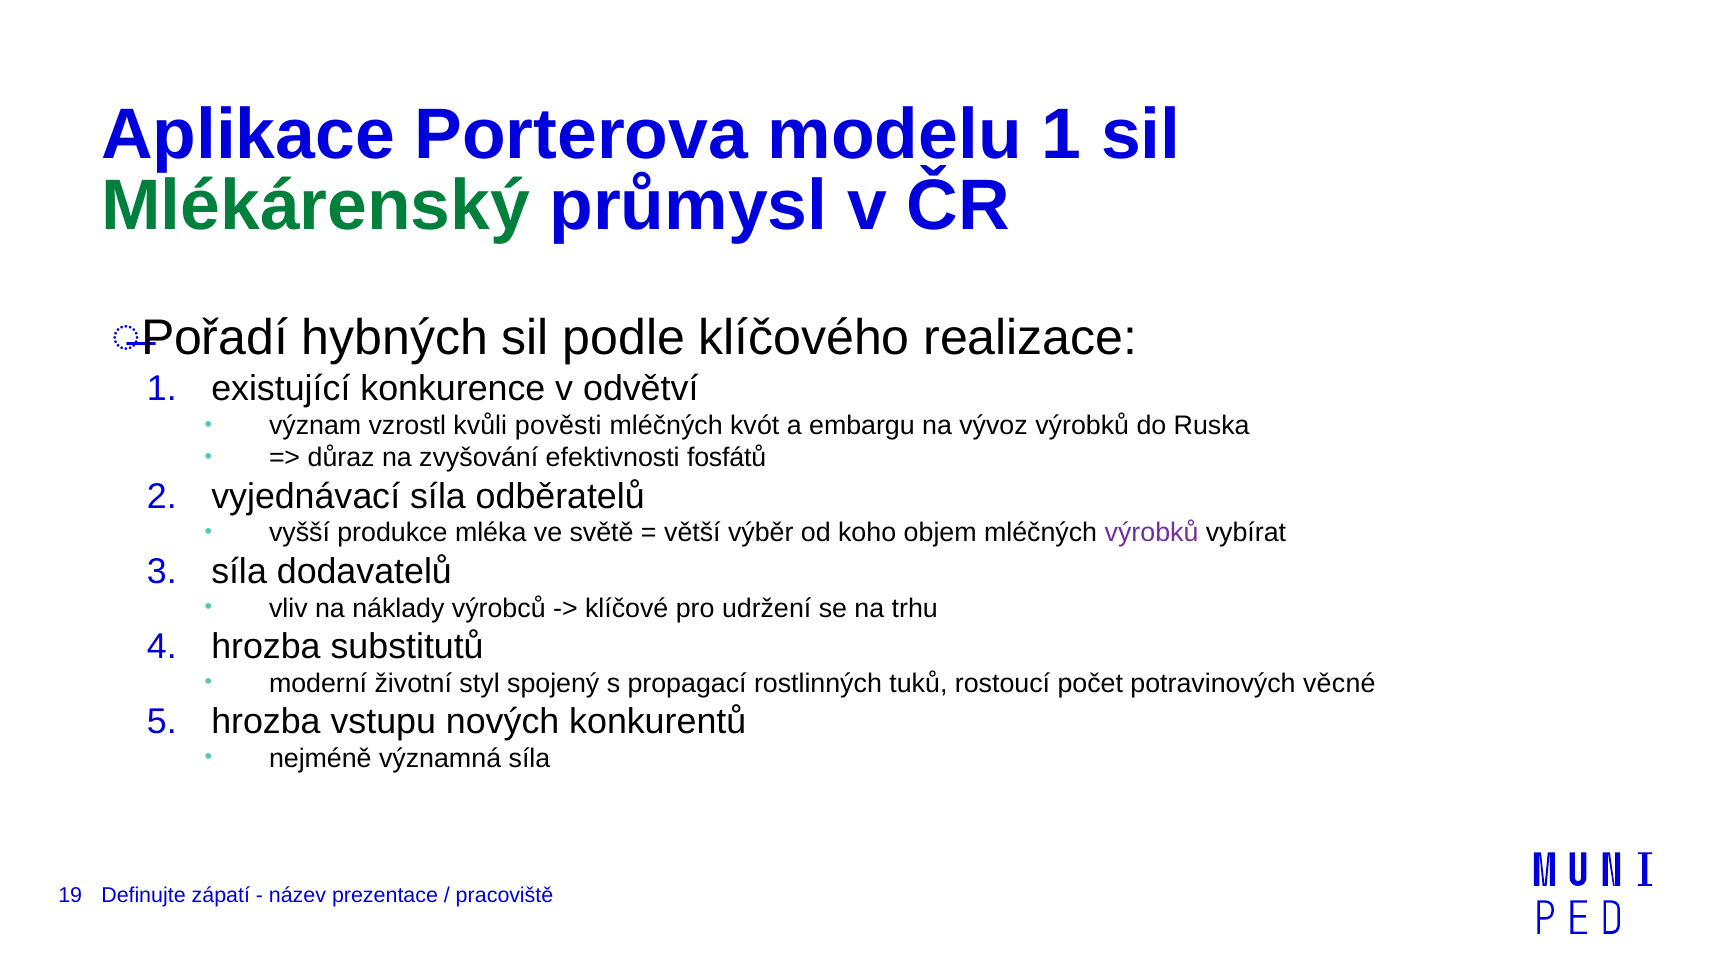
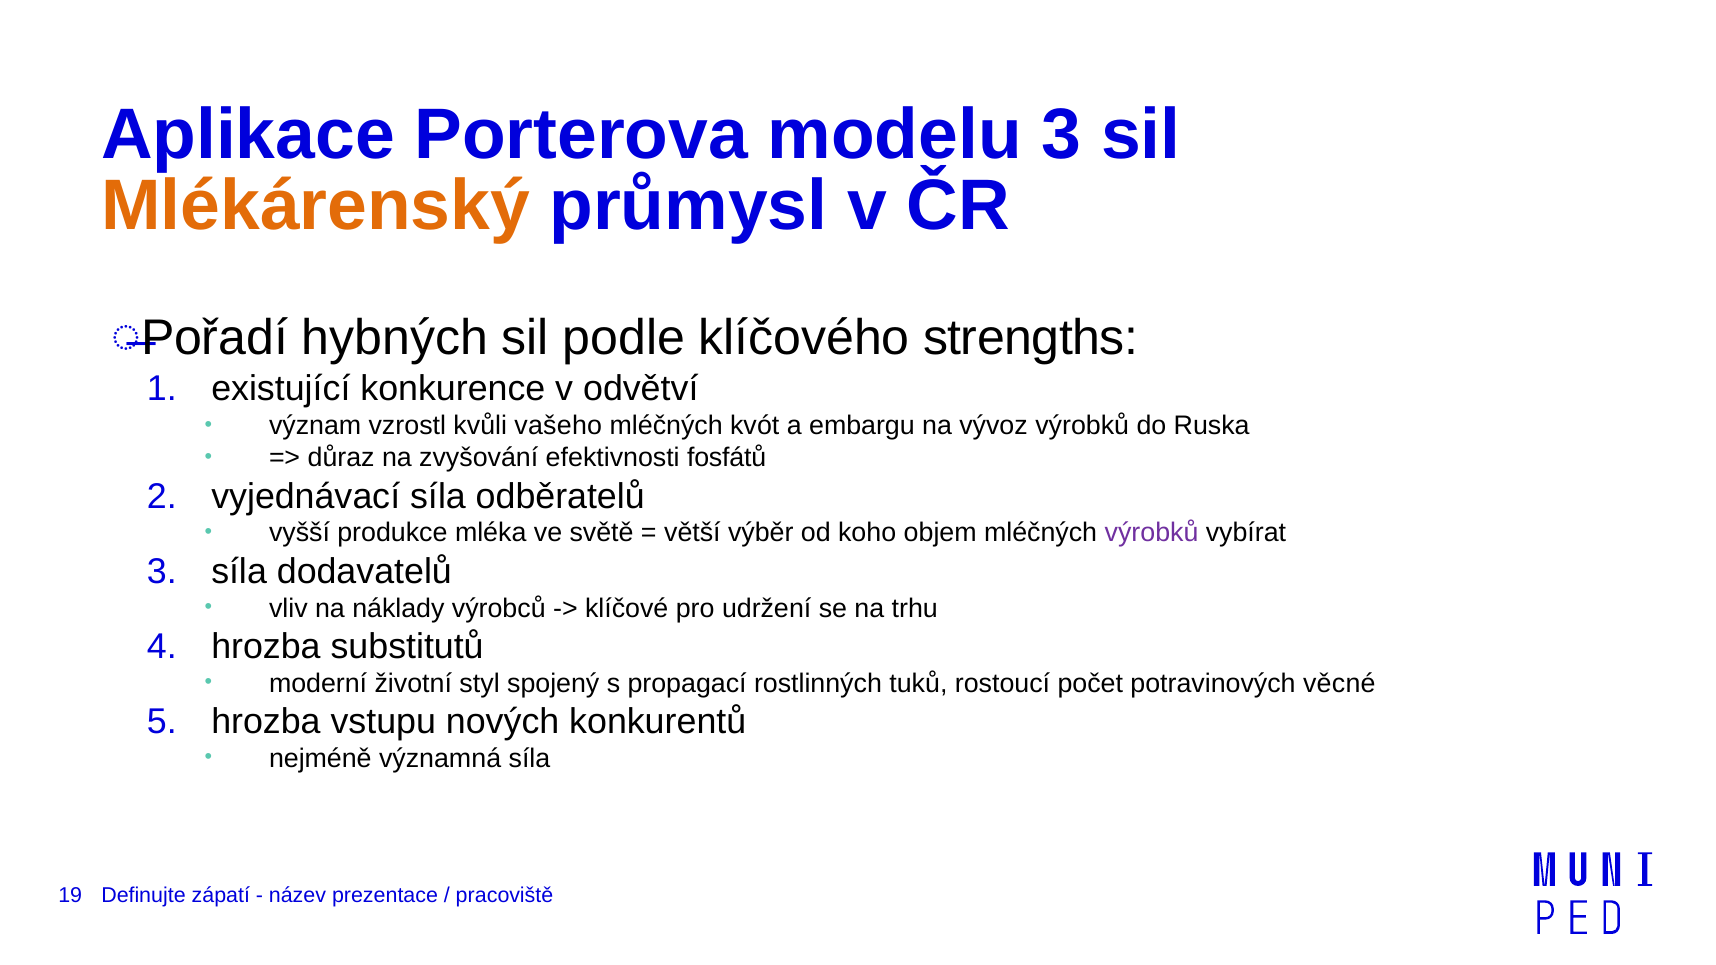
modelu 1: 1 -> 3 (1061, 135)
Mlékárenský colour: green -> orange (316, 206)
realizace: realizace -> strengths (1031, 339)
pověsti: pověsti -> vašeho (558, 426)
